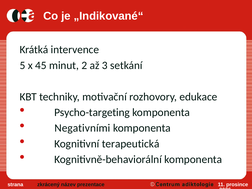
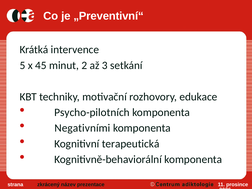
„Indikované“: „Indikované“ -> „Preventivní“ (109, 16)
Psycho-targeting: Psycho-targeting -> Psycho-pilotních (92, 112)
